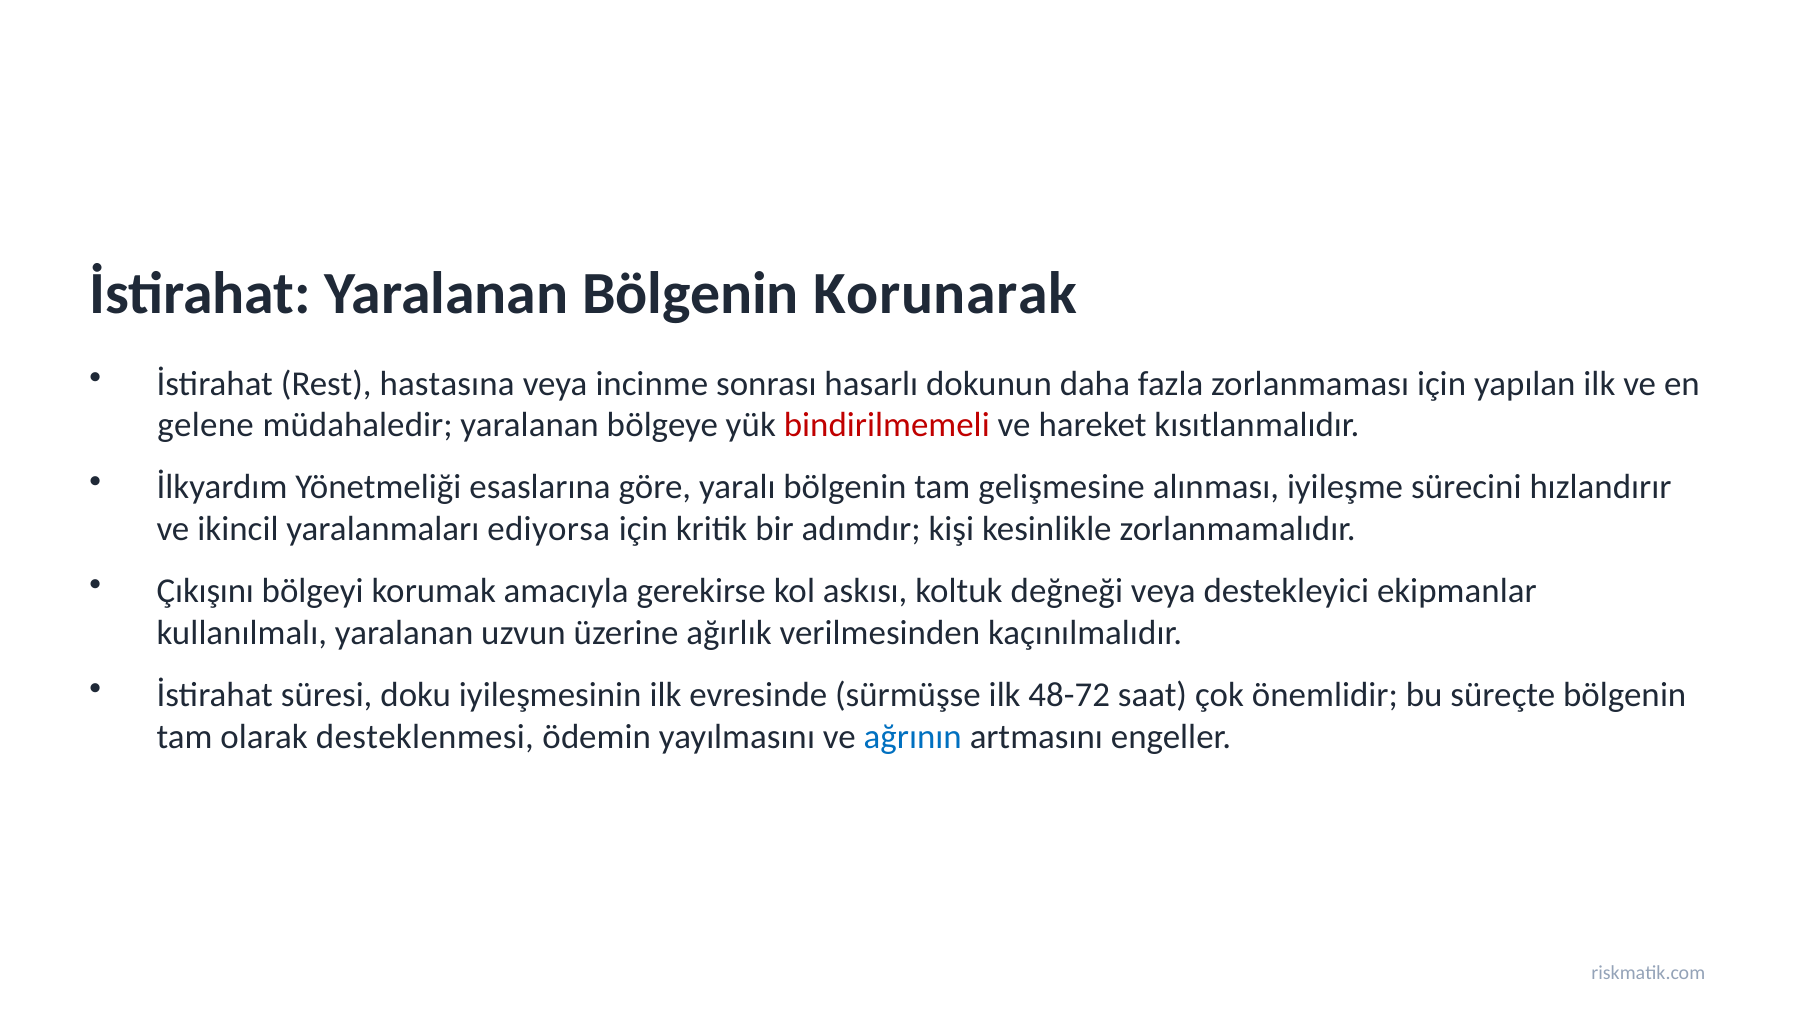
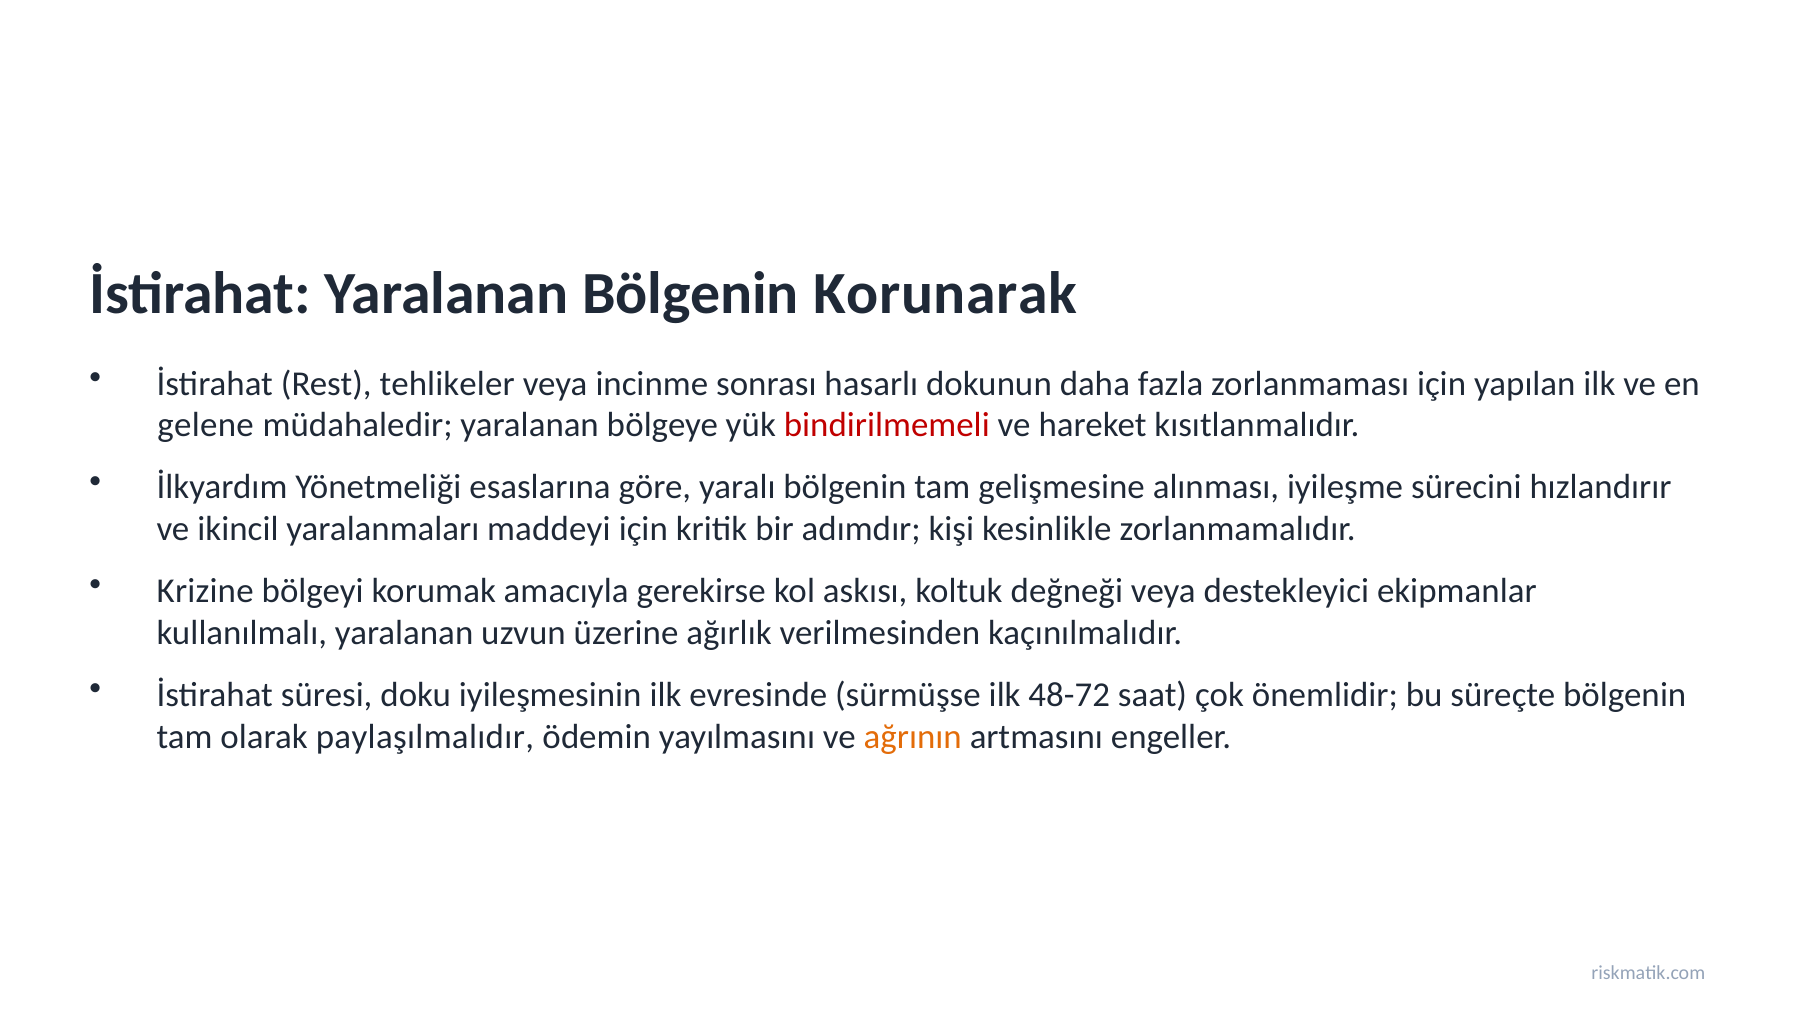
hastasına: hastasına -> tehlikeler (447, 384)
ediyorsa: ediyorsa -> maddeyi (549, 530)
Çıkışını: Çıkışını -> Krizine (205, 592)
desteklenmesi: desteklenmesi -> paylaşılmalıdır (425, 737)
ağrının colour: blue -> orange (913, 737)
